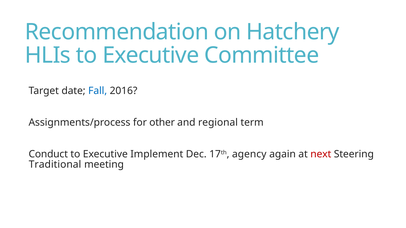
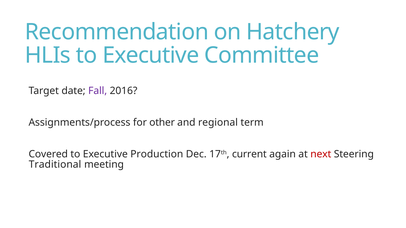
Fall colour: blue -> purple (98, 91)
Conduct: Conduct -> Covered (48, 155)
Implement: Implement -> Production (157, 155)
agency: agency -> current (249, 155)
